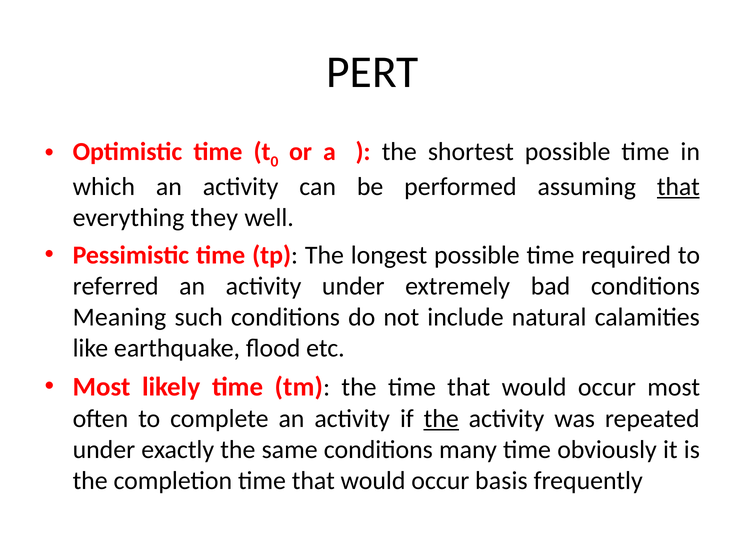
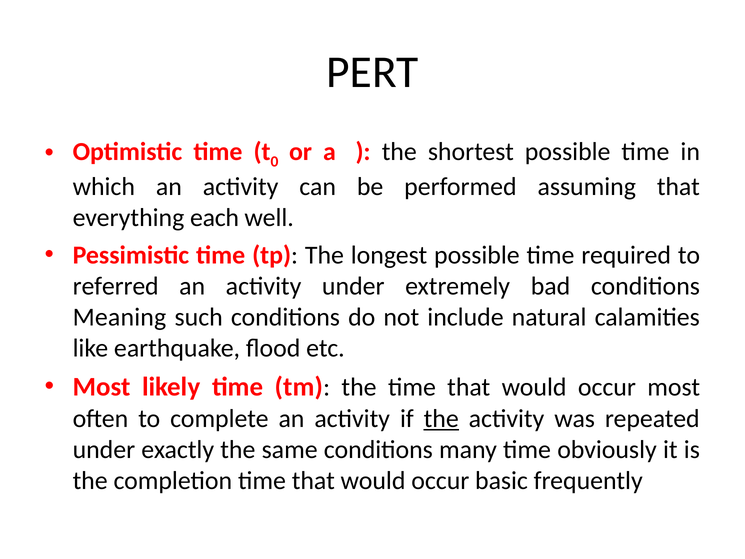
that underline: present -> none (678, 186)
they: they -> each (215, 217)
basis: basis -> basic (501, 480)
